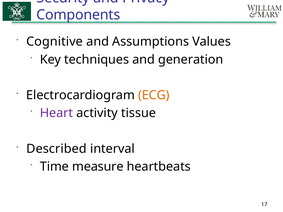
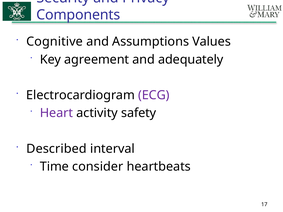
techniques: techniques -> agreement (97, 60)
generation: generation -> adequately (191, 60)
ECG colour: orange -> purple (154, 95)
tissue: tissue -> safety (139, 113)
measure: measure -> consider (98, 167)
